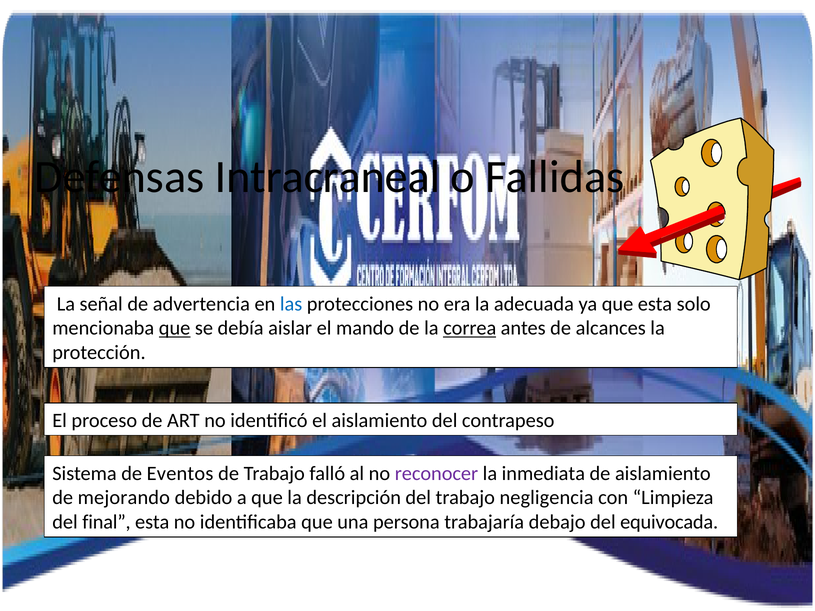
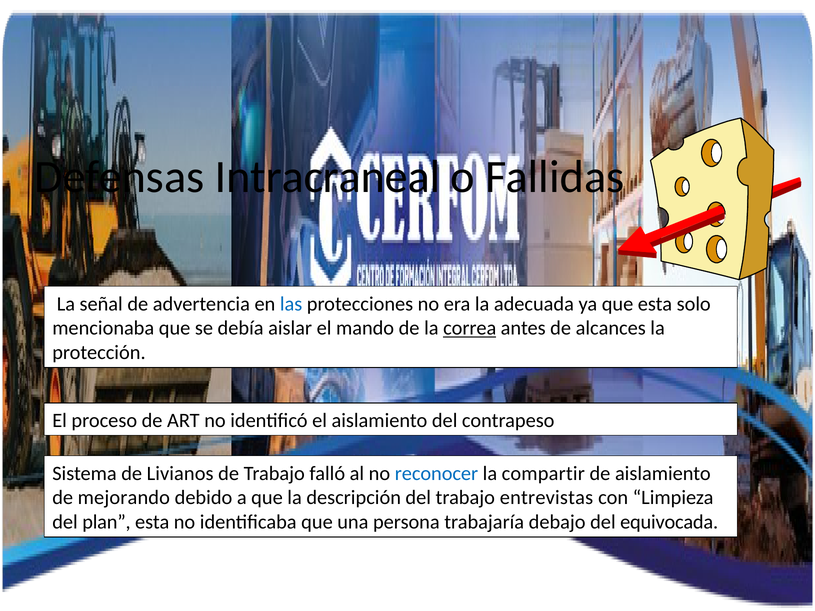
que underline: present -> none (175, 328)
Eventos: Eventos -> Livianos (180, 474)
reconocer colour: purple -> blue (436, 474)
inmediata: inmediata -> compartir (543, 474)
negligencia: negligencia -> entrevistas (546, 498)
final: final -> plan (106, 522)
